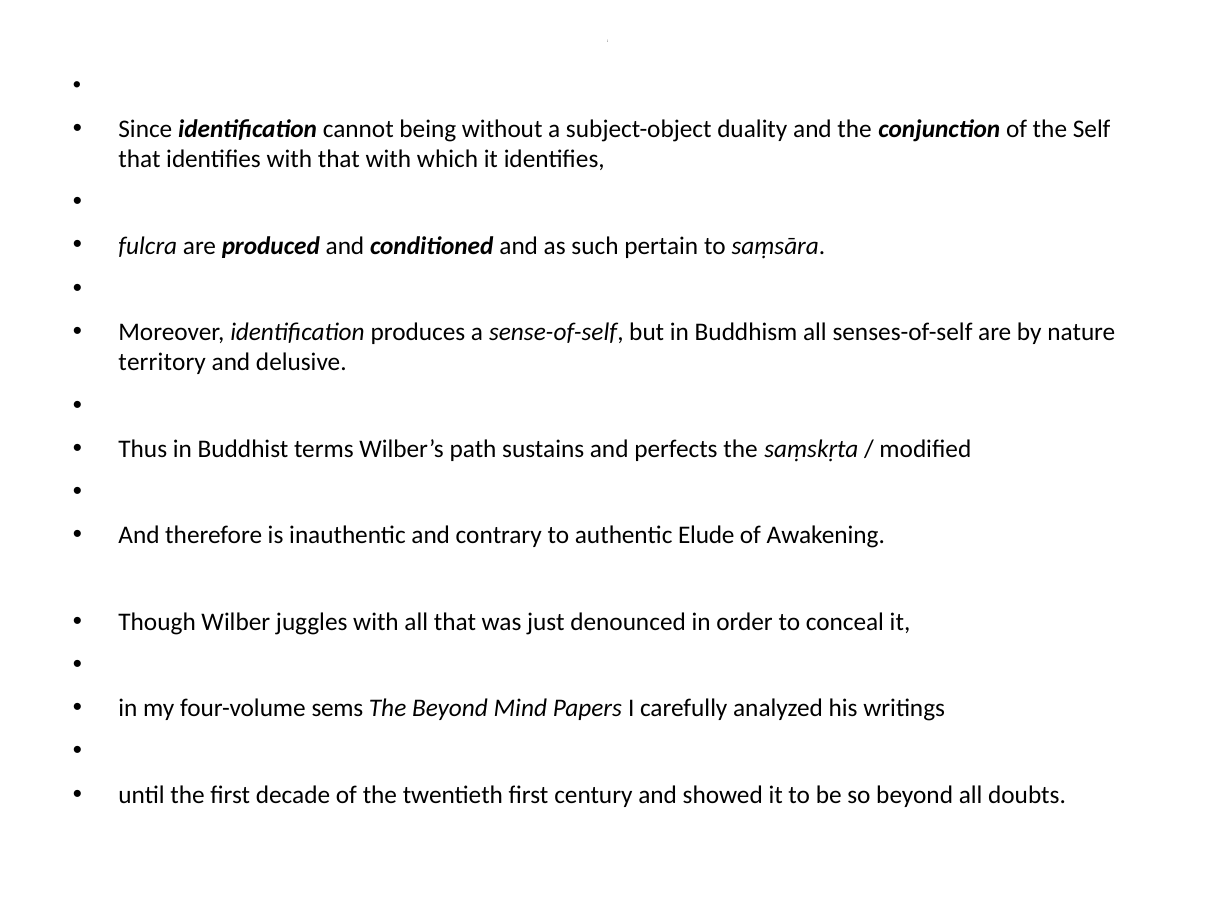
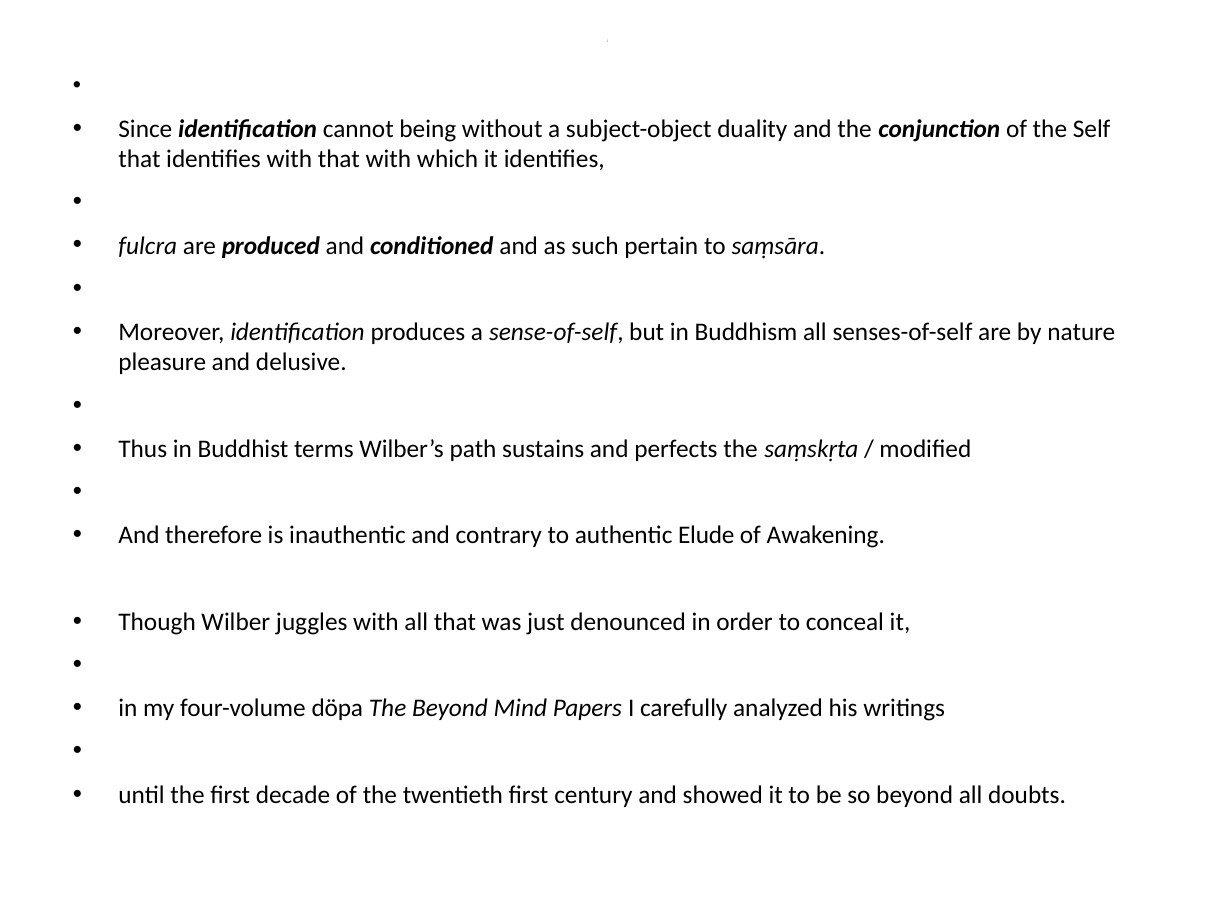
territory: territory -> pleasure (162, 362)
sems: sems -> döpa (337, 708)
